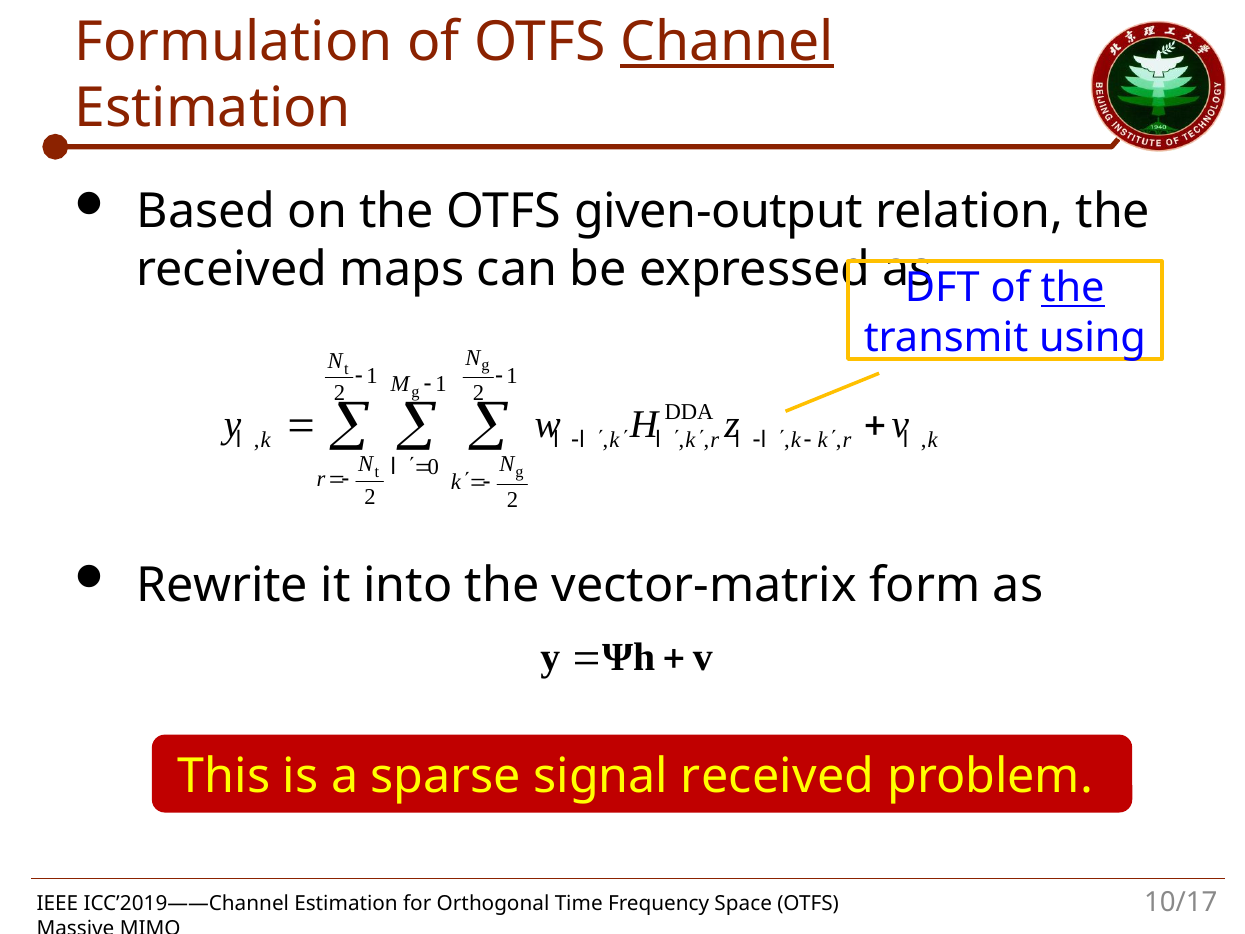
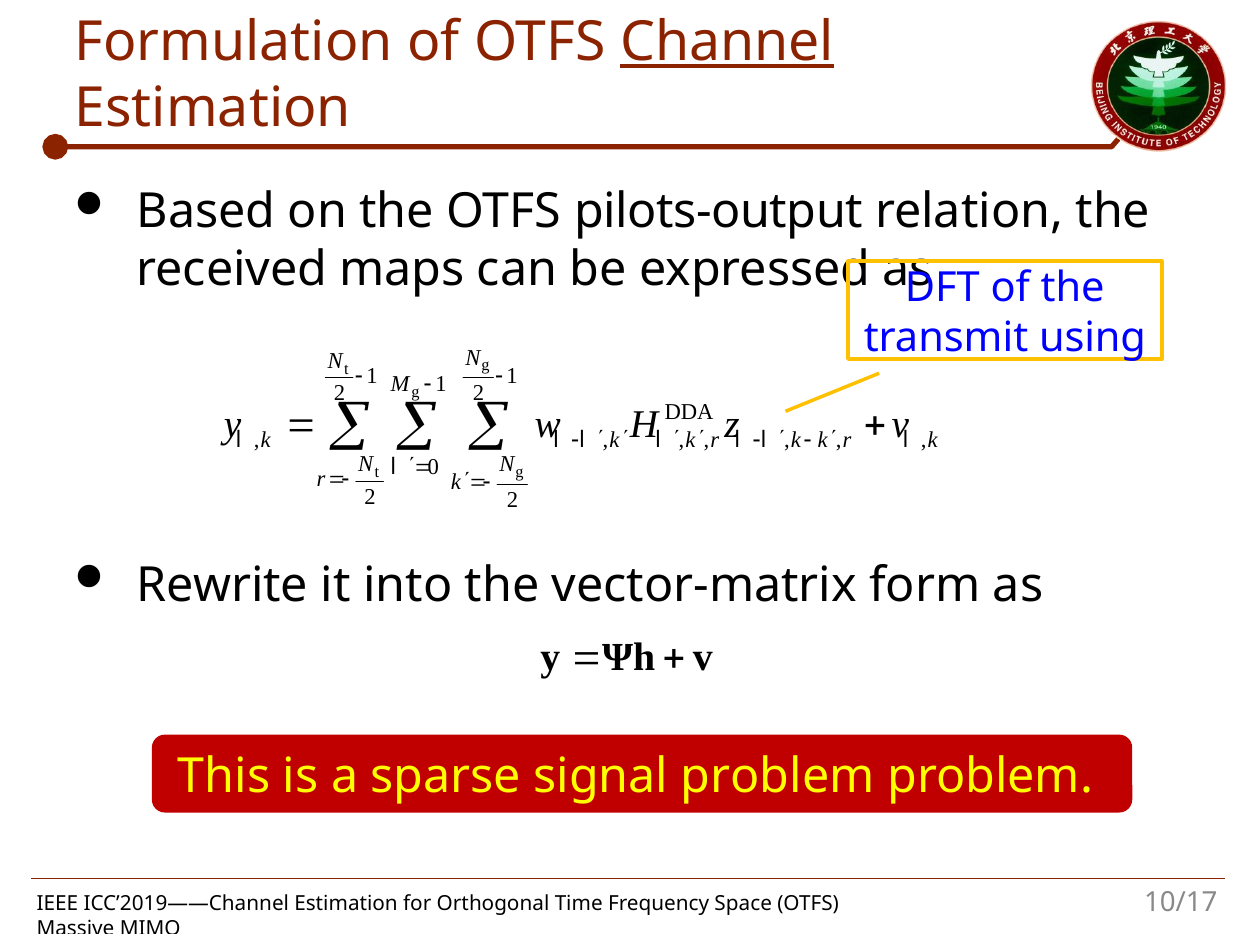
given-output: given-output -> pilots-output (719, 211)
the underline: present -> none (1073, 288)
signal received: received -> problem (778, 777)
